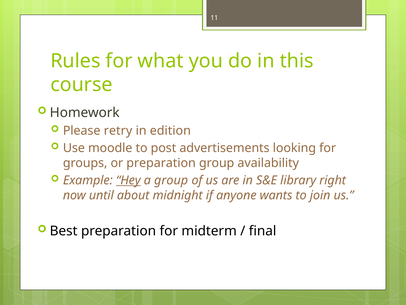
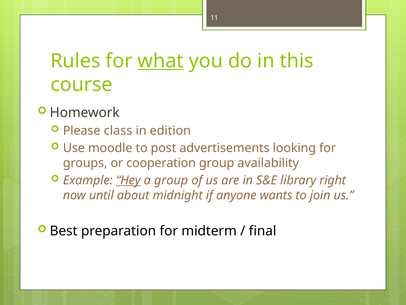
what underline: none -> present (161, 61)
retry: retry -> class (118, 131)
or preparation: preparation -> cooperation (161, 163)
